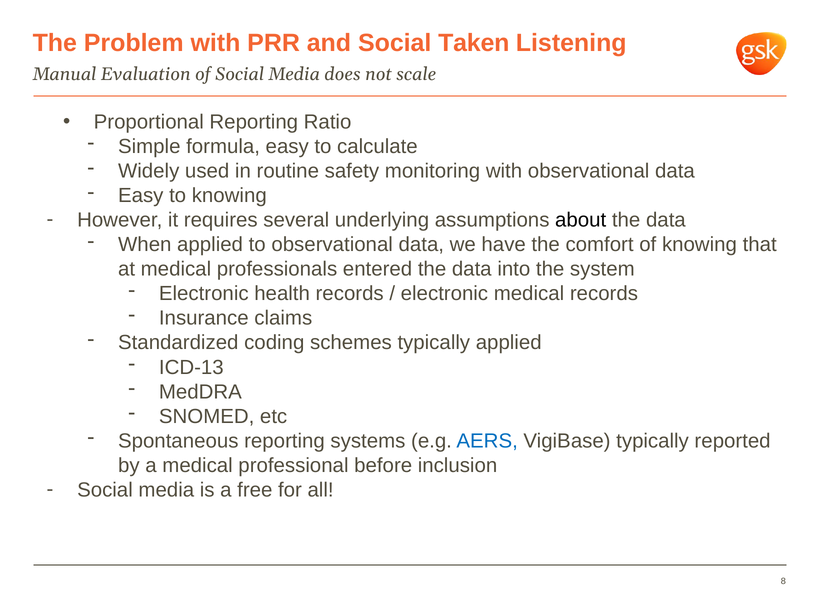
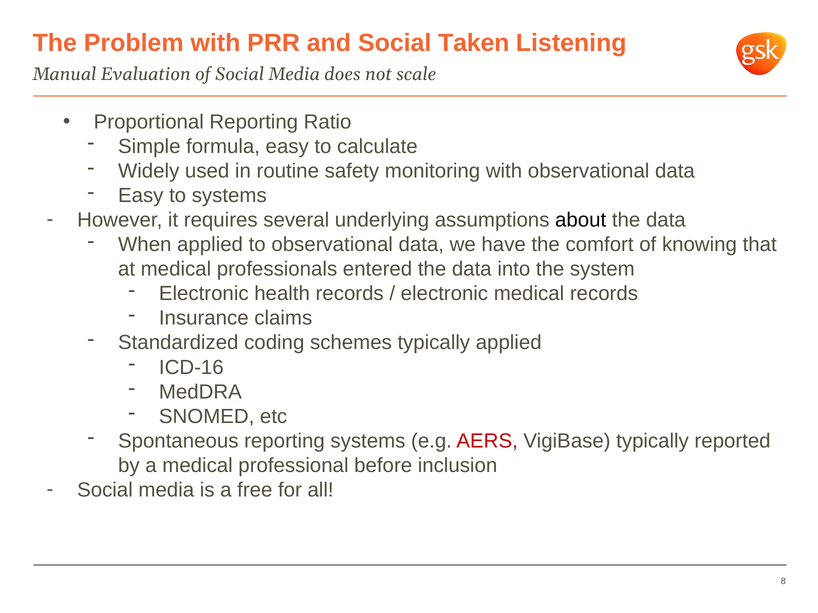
to knowing: knowing -> systems (229, 196)
ICD-13: ICD-13 -> ICD-16 (191, 368)
AERS colour: blue -> red (487, 441)
